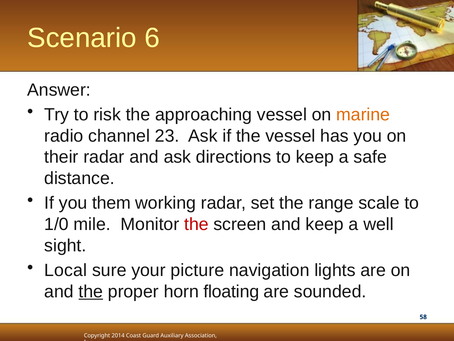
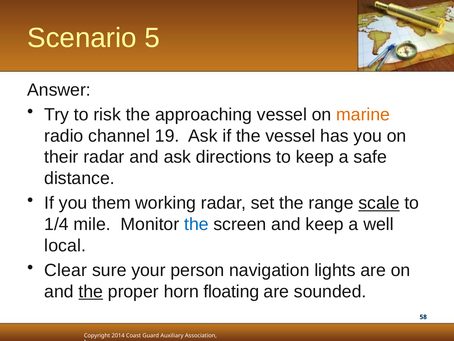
6: 6 -> 5 (152, 38)
23: 23 -> 19 (167, 136)
scale underline: none -> present (379, 203)
1/0: 1/0 -> 1/4 (57, 224)
the colour: red -> blue (196, 224)
sight: sight -> local (65, 245)
Local: Local -> Clear (66, 270)
picture: picture -> person (197, 270)
